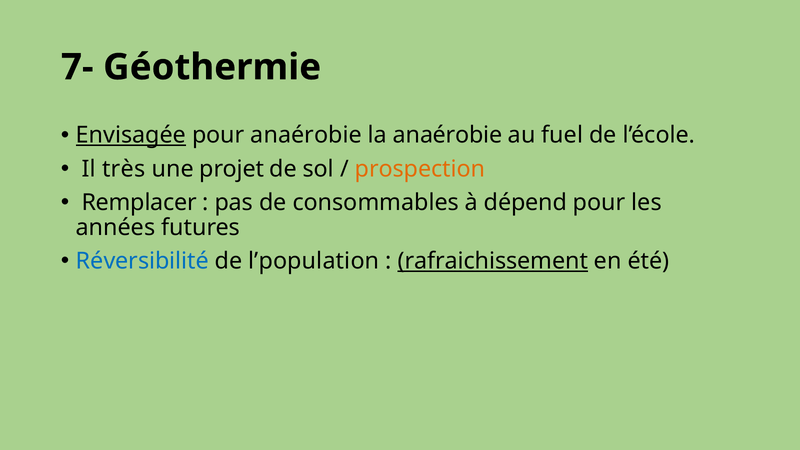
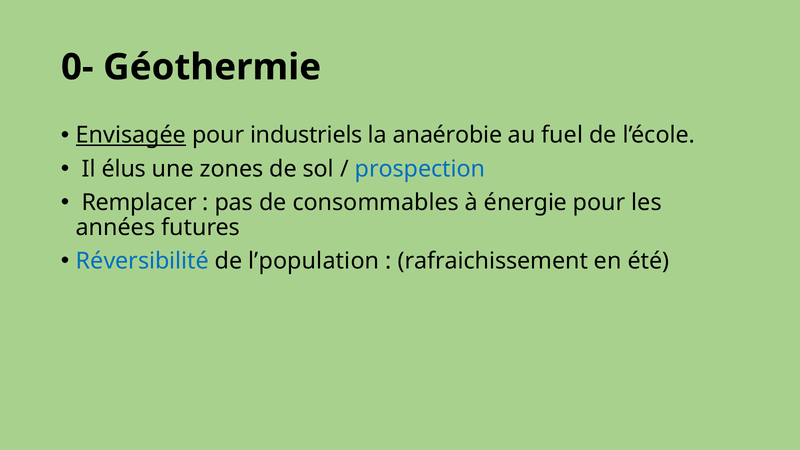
7-: 7- -> 0- (77, 67)
pour anaérobie: anaérobie -> industriels (306, 135)
très: très -> élus (124, 169)
projet: projet -> zones (232, 169)
prospection colour: orange -> blue (420, 169)
dépend: dépend -> énergie (526, 202)
rafraichissement underline: present -> none (493, 261)
